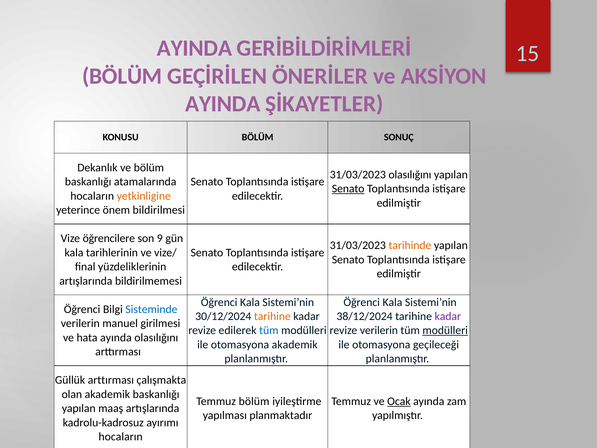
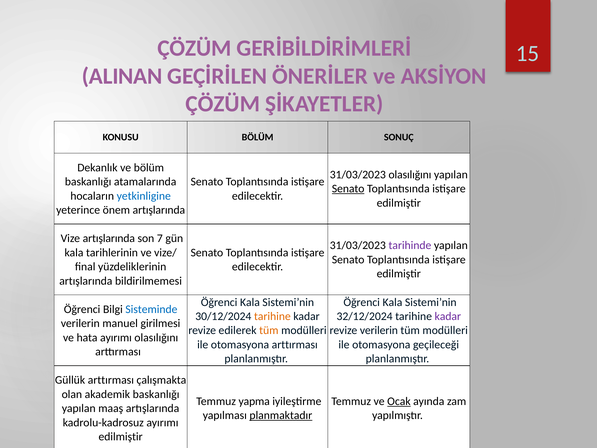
AYINDA: AYINDA -> ÇÖZÜM (194, 48)
BÖLÜM: BÖLÜM -> ALINAN (122, 76)
AYINDA: AYINDA -> ÇÖZÜM (223, 104)
yetkinligine colour: orange -> blue (144, 196)
önem bildirilmesi: bildirilmesi -> artışlarında (159, 210)
Vize öğrencilere: öğrencilere -> artışlarında (109, 238)
9: 9 -> 7 (160, 238)
tarihinde colour: orange -> purple (410, 245)
38/12/2024: 38/12/2024 -> 32/12/2024 (365, 316)
tüm colour: blue -> orange (269, 330)
modülleri underline: present -> none (445, 330)
hata ayında: ayında -> ayırımı (116, 337)
otomasyona akademik: akademik -> arttırması (295, 344)
Temmuz bölüm: bölüm -> yapma (254, 401)
planmaktadır underline: none -> present (281, 415)
hocaların: hocaların -> edilmiştir (121, 436)
